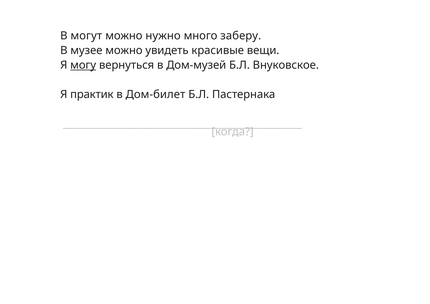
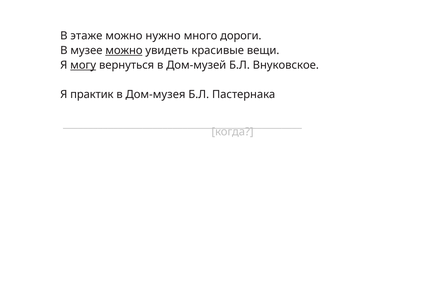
могут: могут -> этаже (86, 36)
заберу: заберу -> дороги (241, 36)
можно underline: none -> present (124, 51)
Дом-билет: Дом-билет -> Дом-музея (156, 94)
